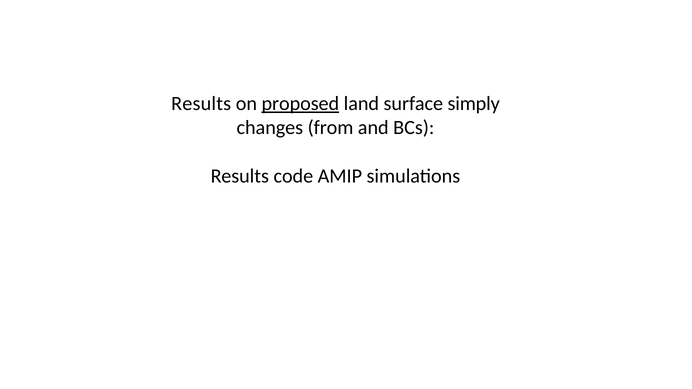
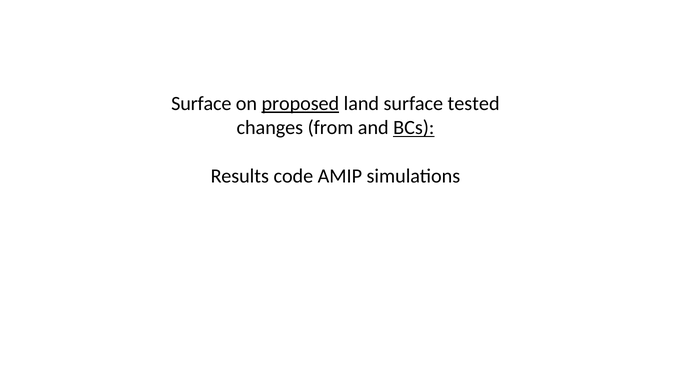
Results: Results -> Surface (201, 104)
simply: simply -> tested (474, 104)
BCs underline: none -> present (414, 128)
